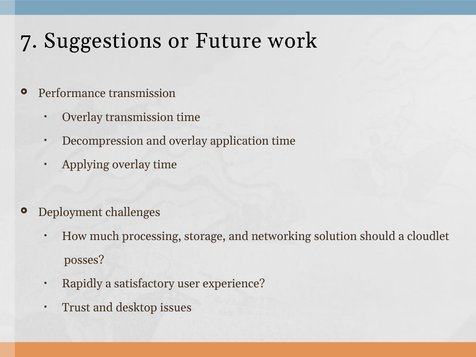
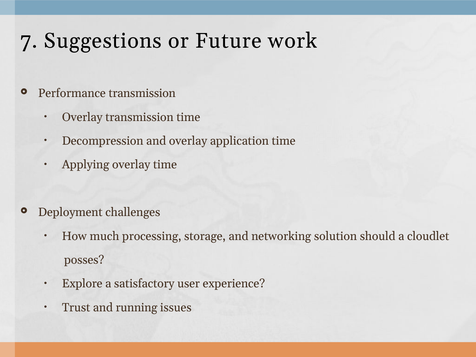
Rapidly: Rapidly -> Explore (82, 284)
desktop: desktop -> running (137, 307)
